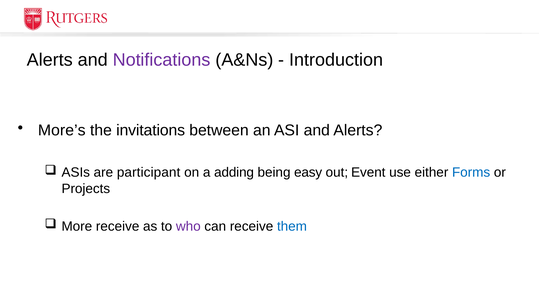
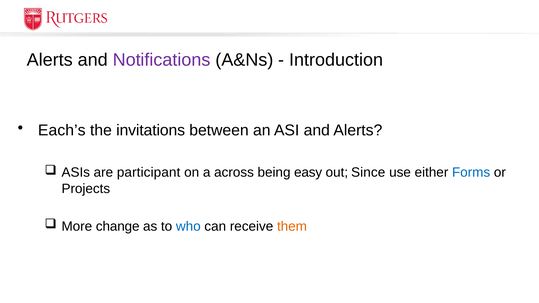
More’s: More’s -> Each’s (62, 131)
adding: adding -> across (234, 173)
Event: Event -> Since (368, 173)
More receive: receive -> change (118, 226)
who colour: purple -> blue (188, 226)
them colour: blue -> orange (292, 226)
